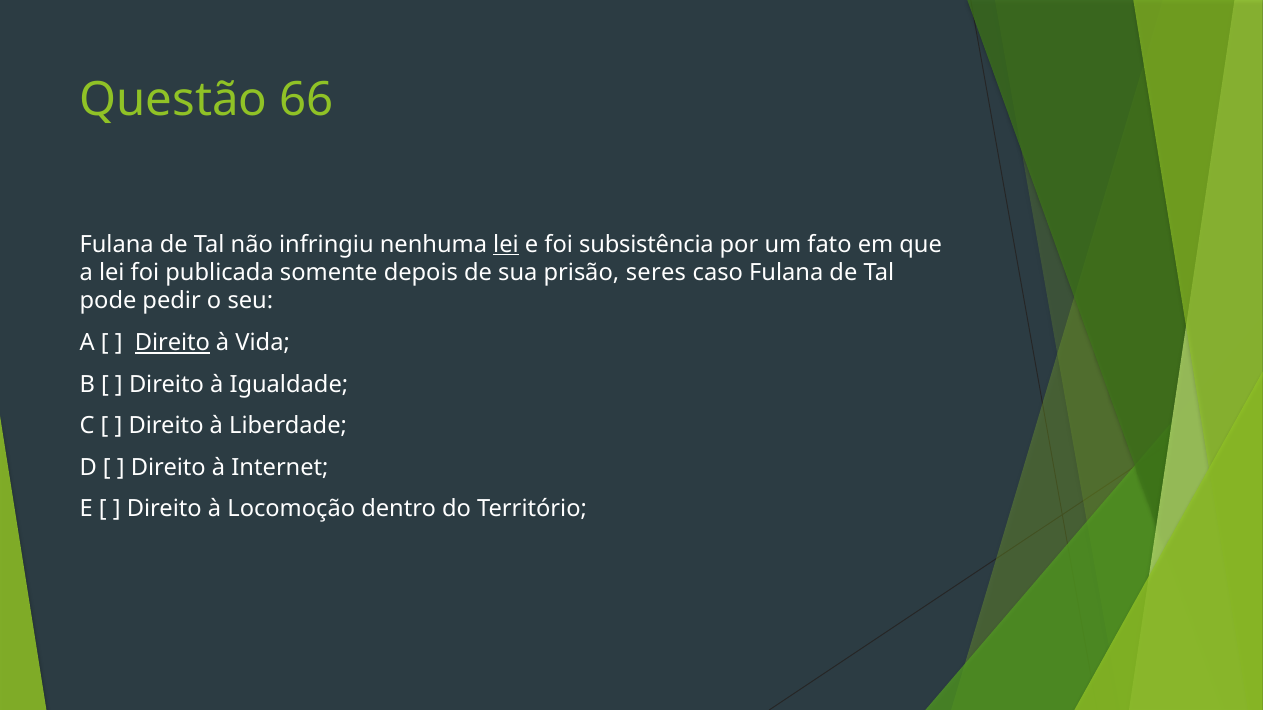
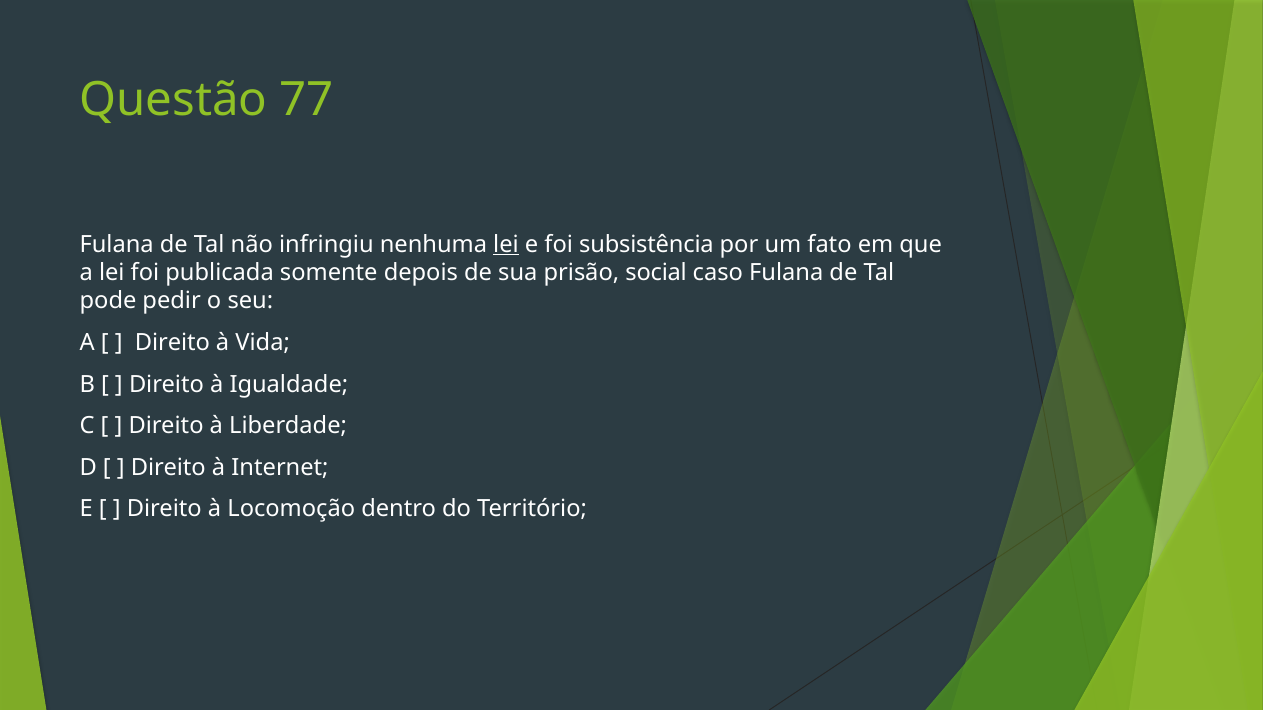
66: 66 -> 77 (307, 100)
seres: seres -> social (656, 273)
Direito underline: present -> none (172, 343)
